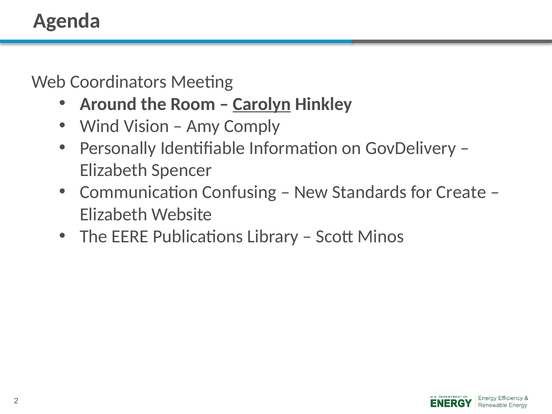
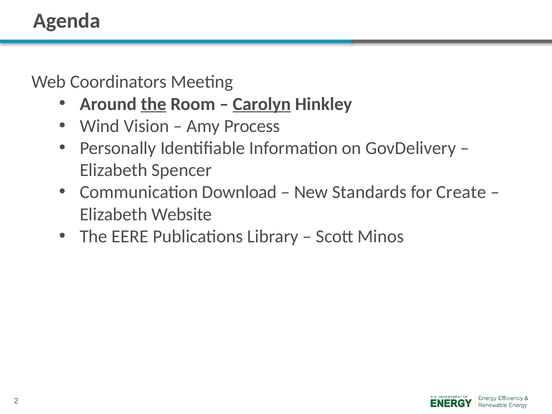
the underline: none -> present (154, 104)
Comply: Comply -> Process (252, 126)
Confusing: Confusing -> Download (239, 192)
